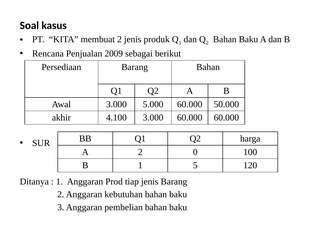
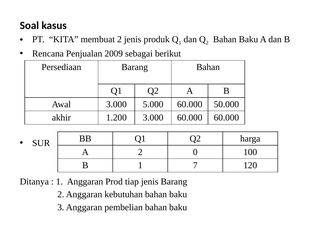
4.100: 4.100 -> 1.200 (116, 118)
5: 5 -> 7 (195, 166)
